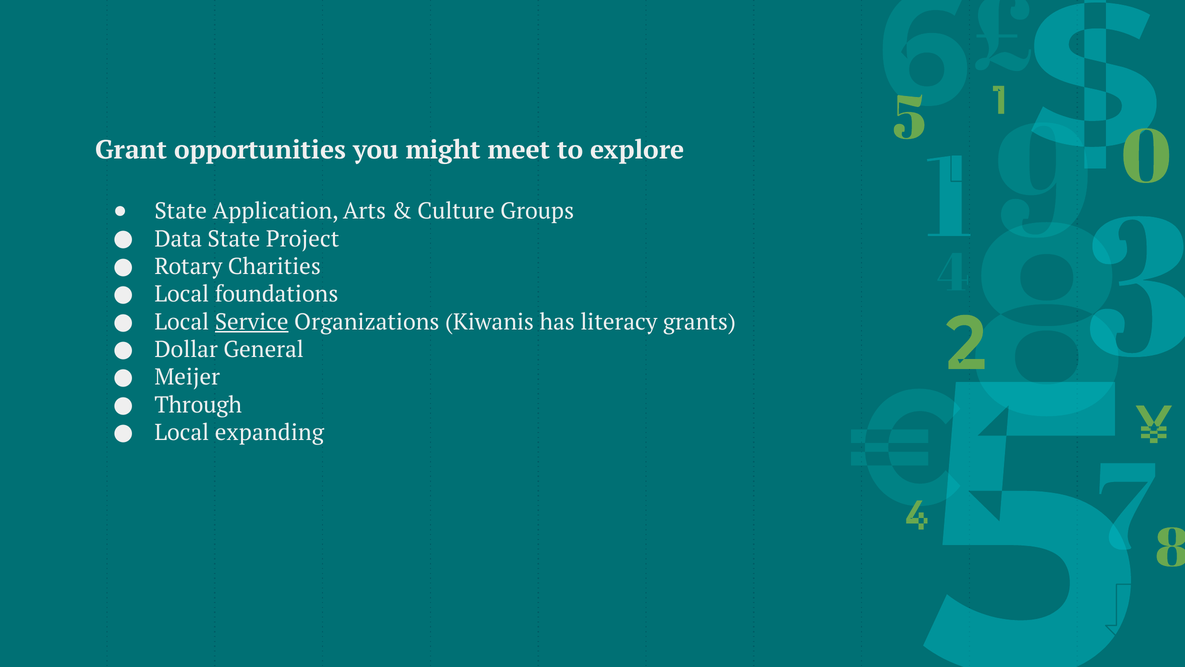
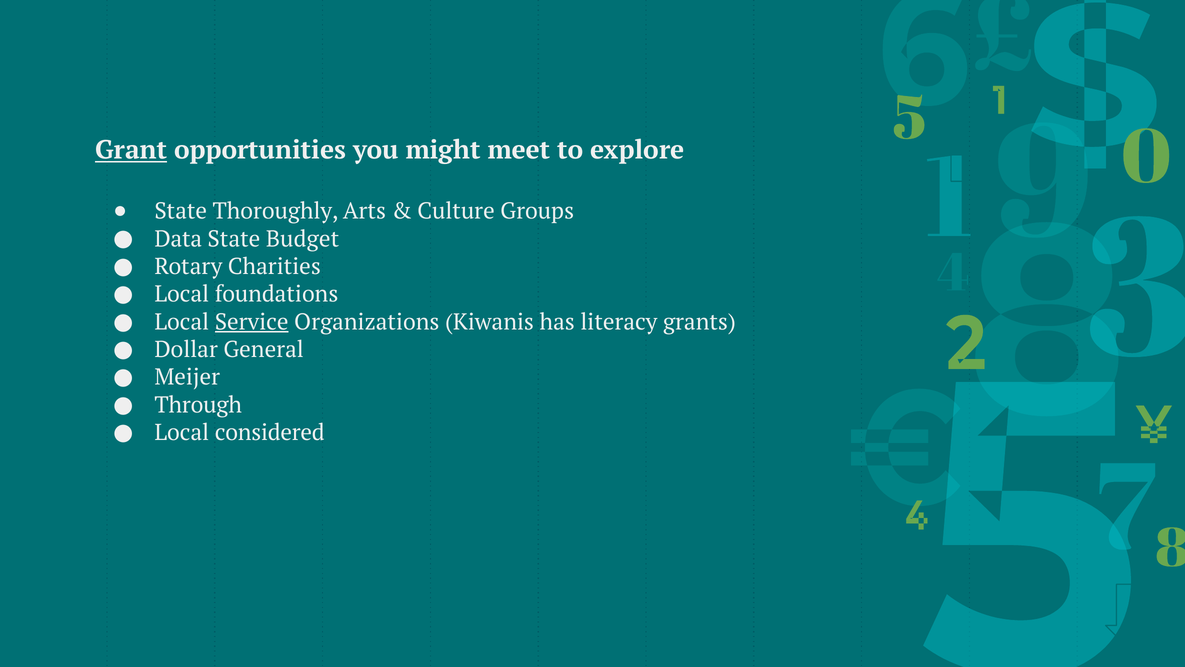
Grant underline: none -> present (131, 150)
Application: Application -> Thoroughly (276, 211)
Project: Project -> Budget (303, 239)
expanding: expanding -> considered (270, 432)
